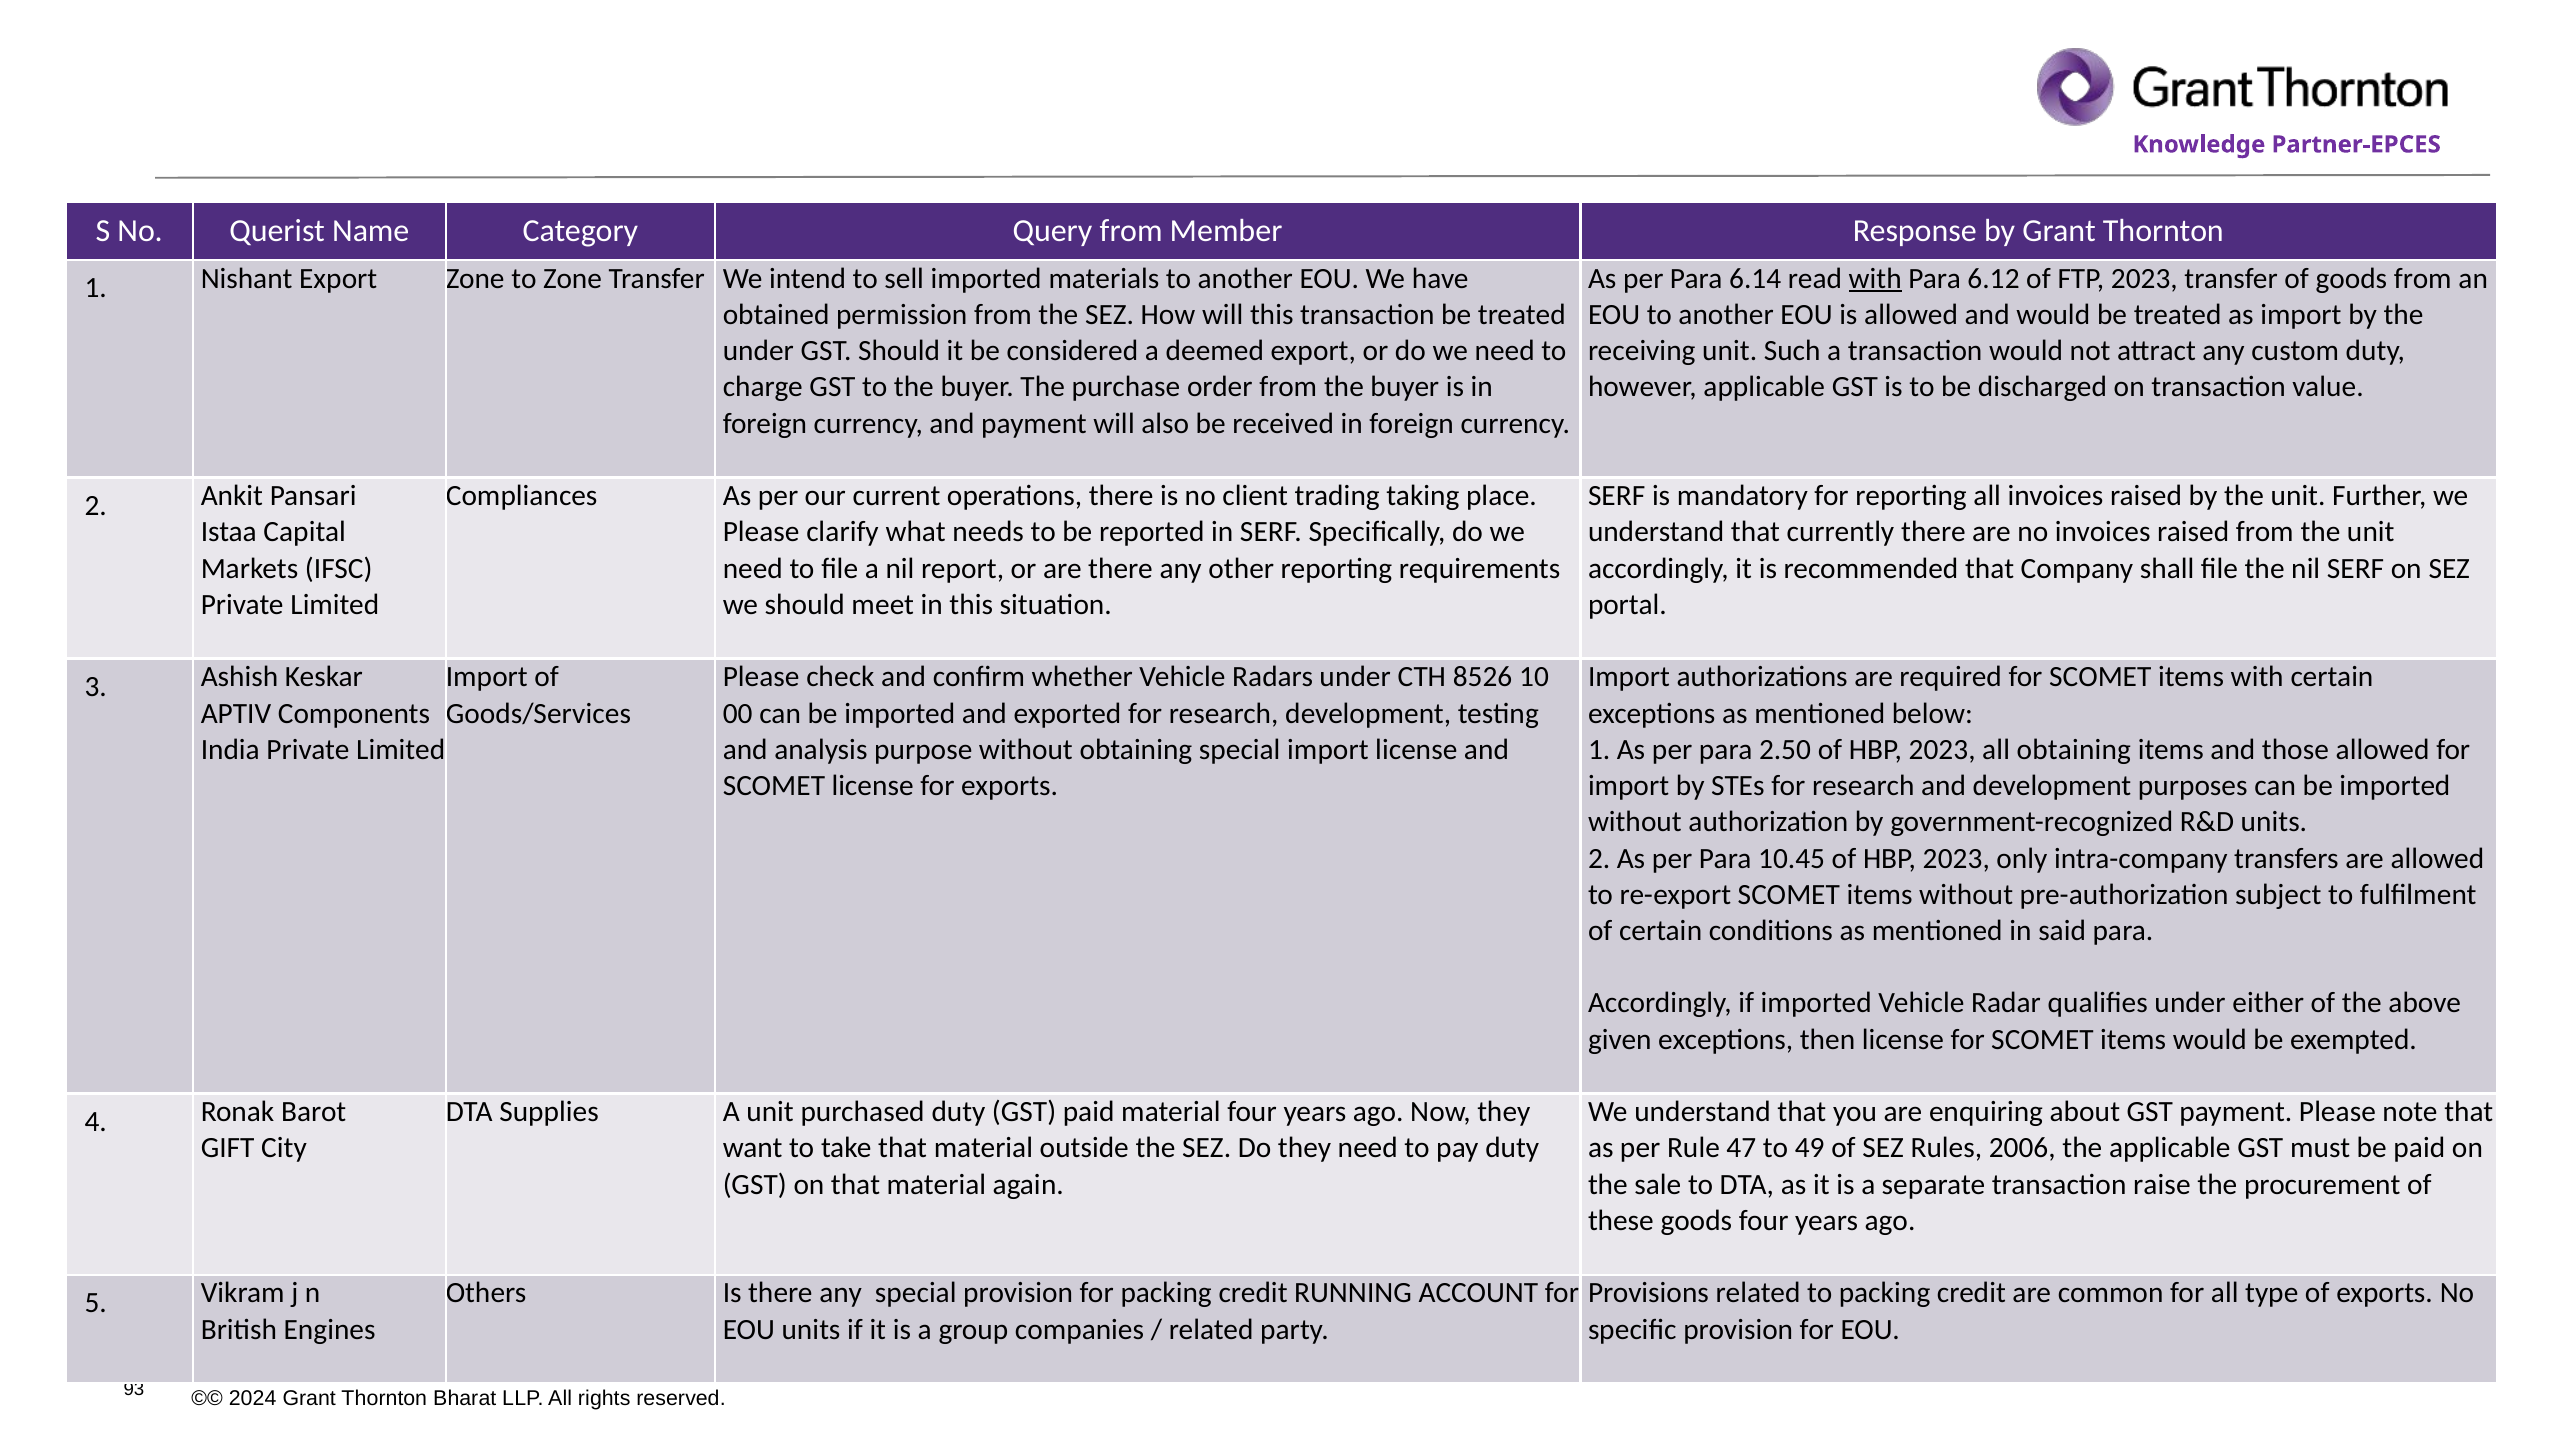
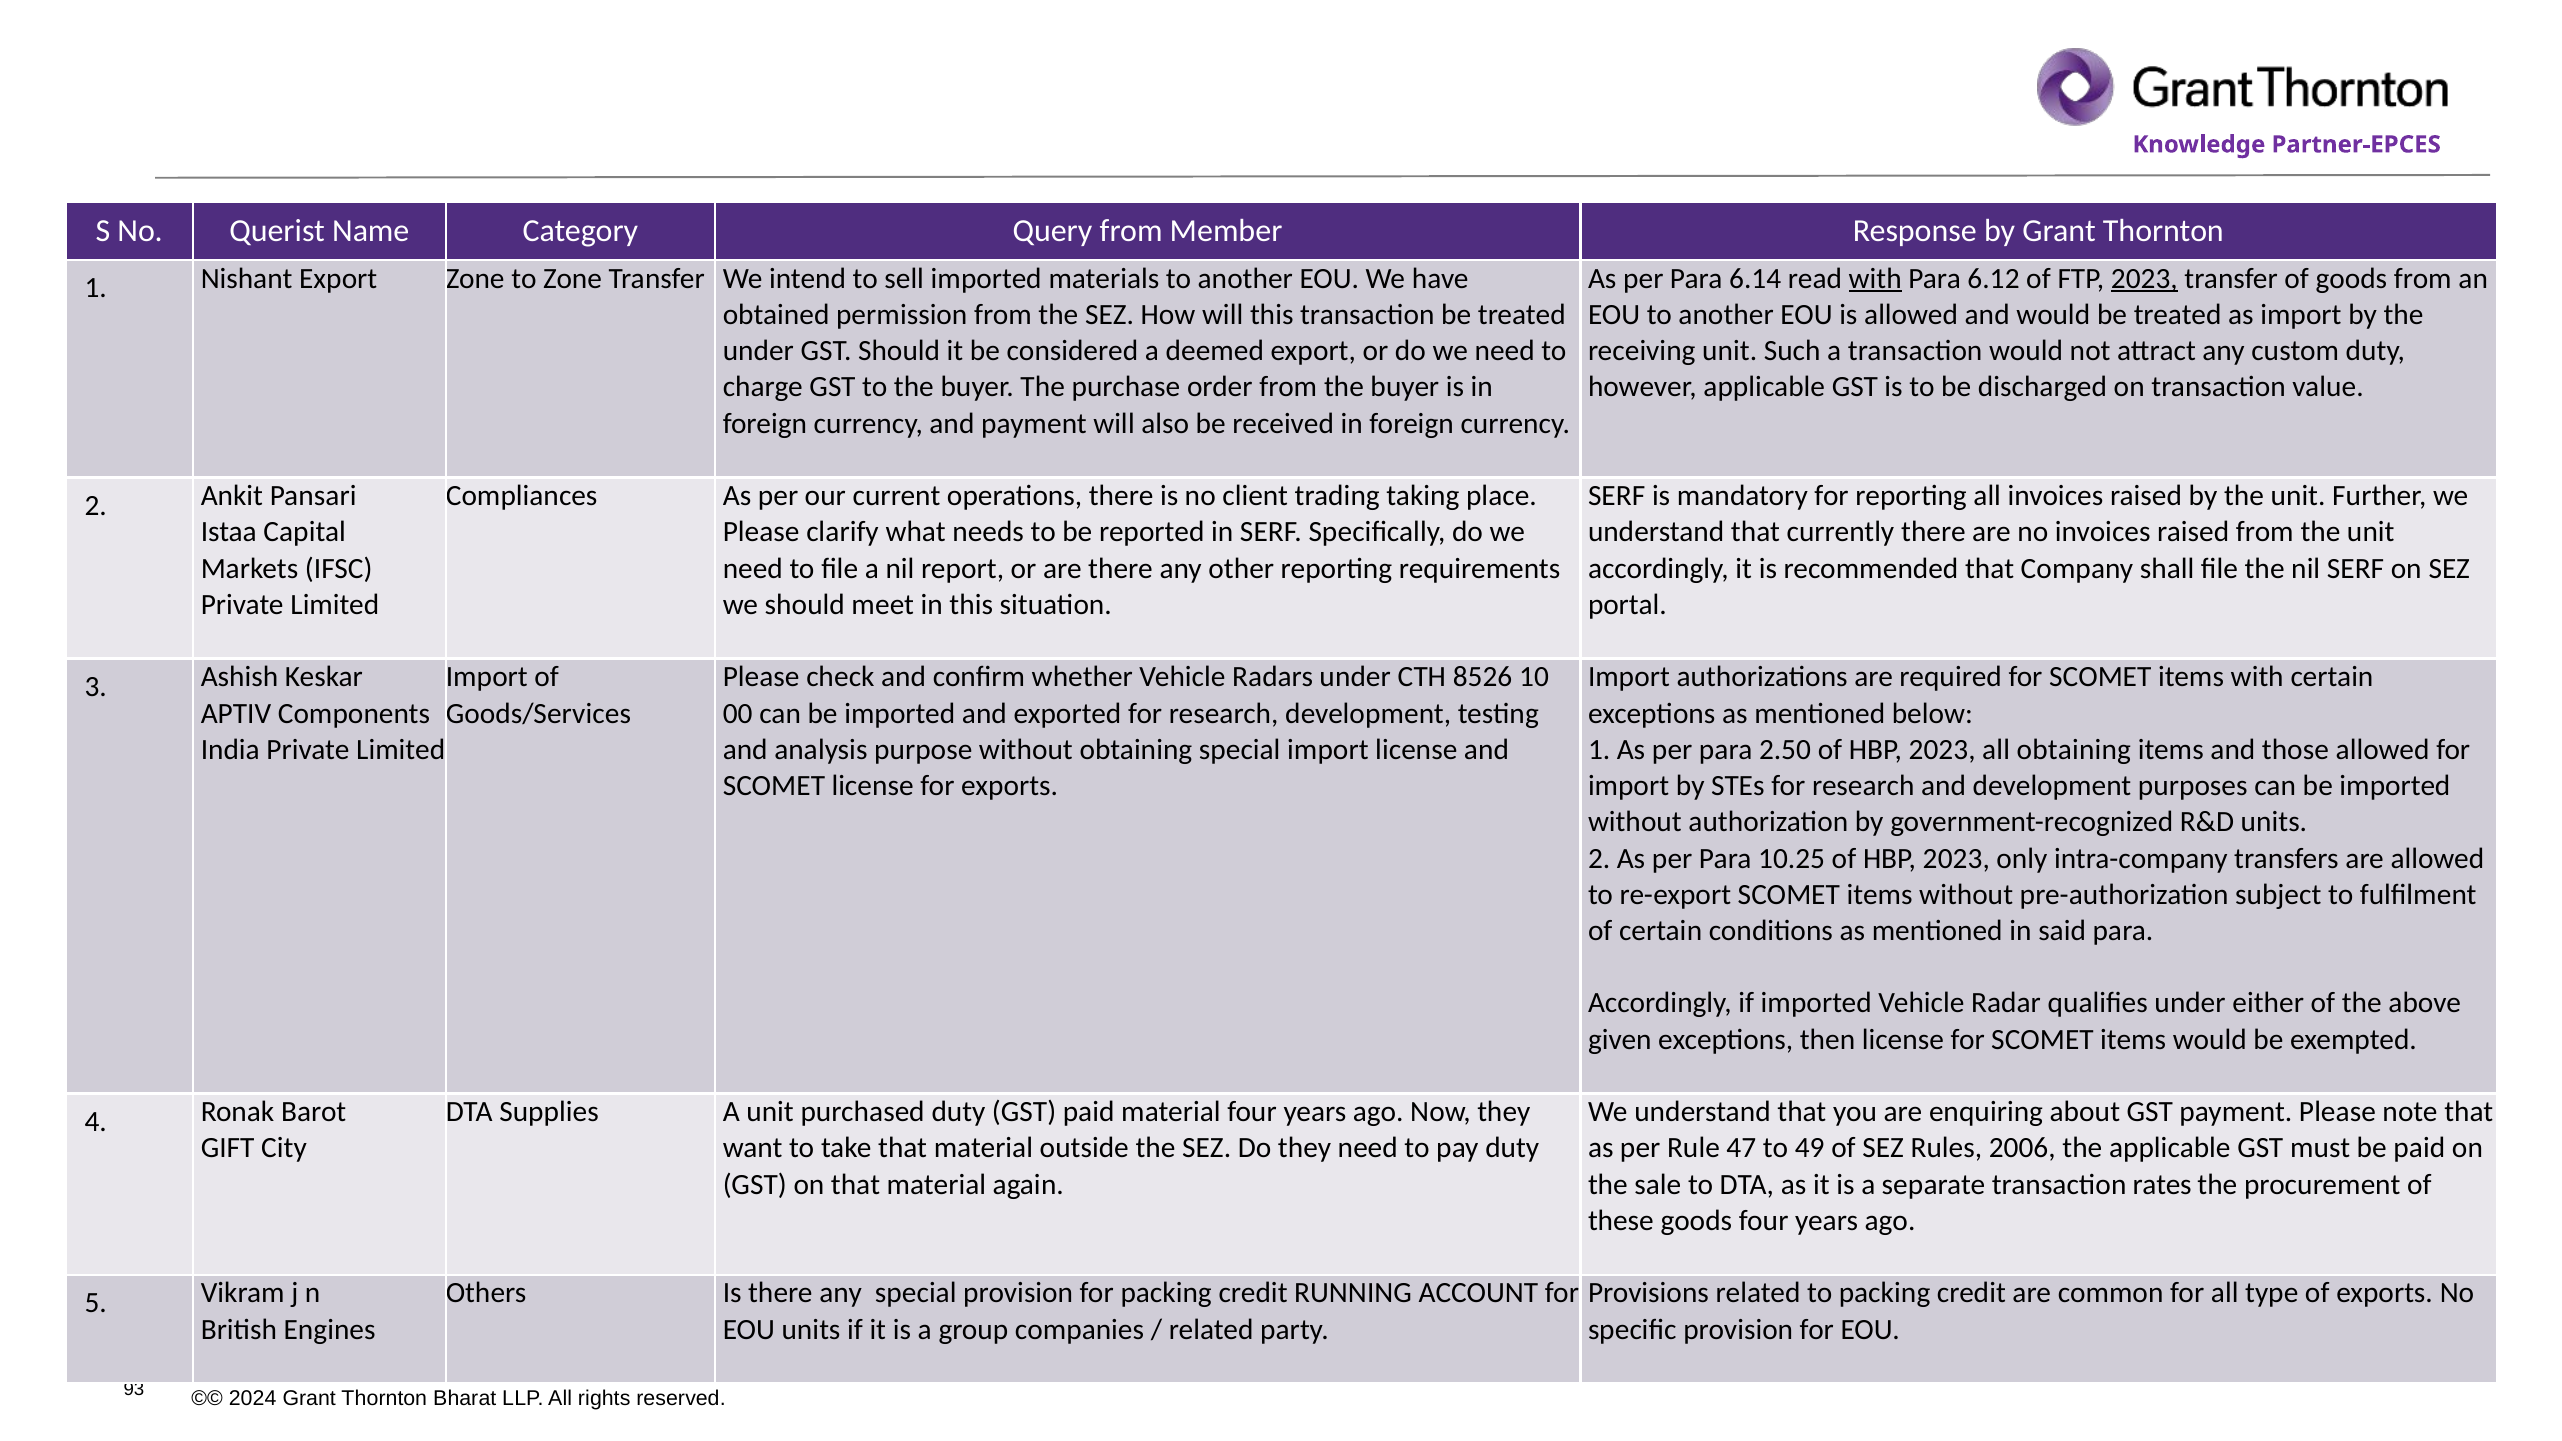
2023 underline: none -> present (2144, 278)
10.45: 10.45 -> 10.25 (1792, 858)
raise: raise -> rates (2162, 1185)
